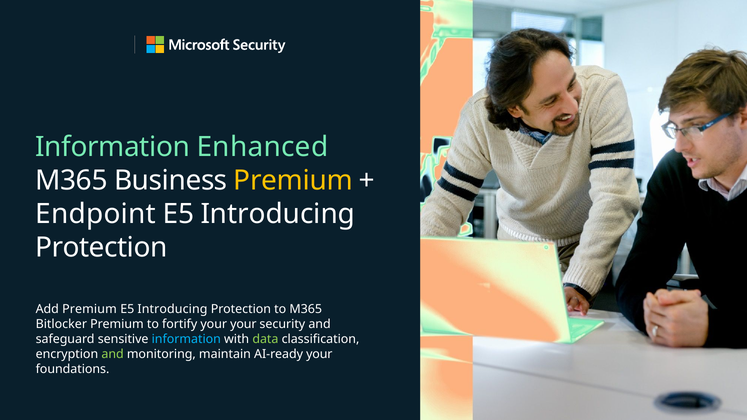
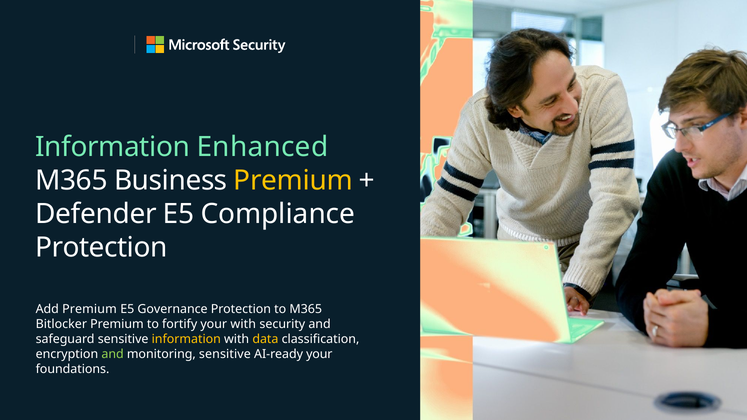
Endpoint: Endpoint -> Defender (96, 214)
Introducing: Introducing -> Compliance (278, 214)
Introducing: Introducing -> Governance (173, 309)
your your: your -> with (243, 324)
information colour: light blue -> yellow (186, 339)
data colour: light green -> yellow (265, 339)
monitoring maintain: maintain -> sensitive (225, 354)
